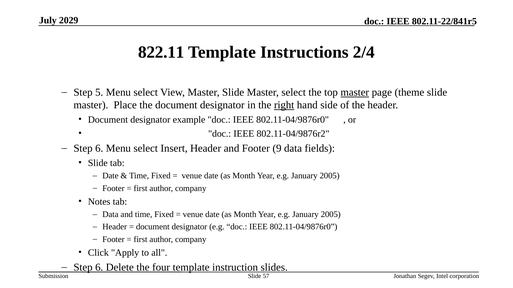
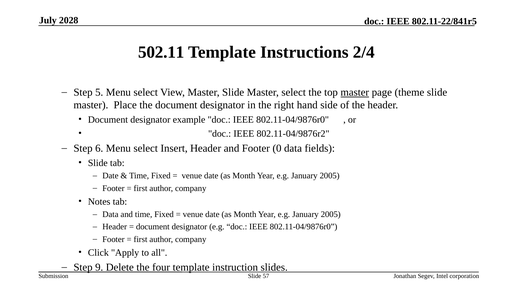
2029: 2029 -> 2028 (69, 20)
822.11: 822.11 -> 502.11 (161, 52)
right underline: present -> none (284, 105)
9: 9 -> 0 (277, 149)
6: 6 -> 9 (99, 268)
